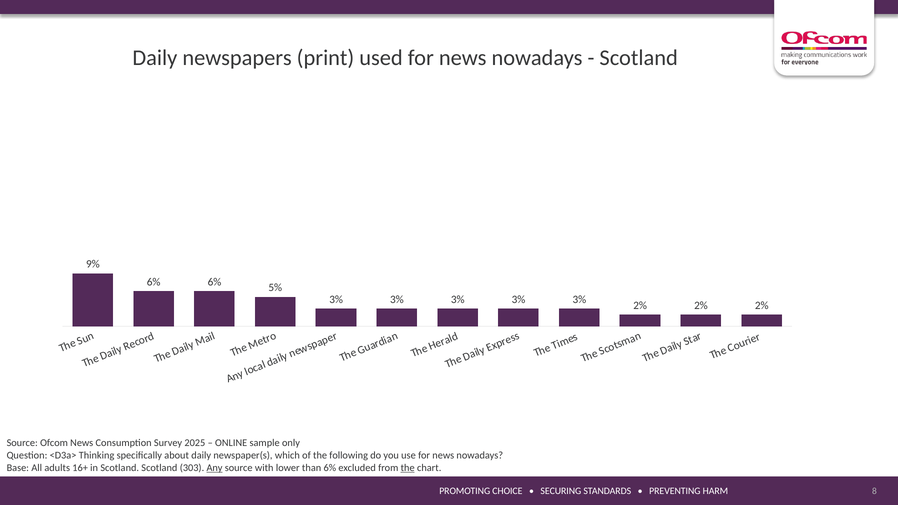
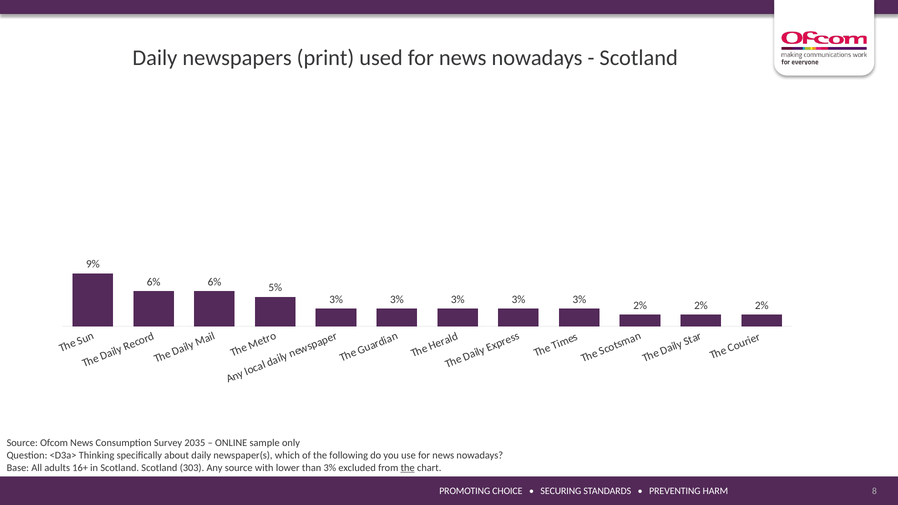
2025: 2025 -> 2035 (195, 443)
Any underline: present -> none (215, 468)
than 6%: 6% -> 3% (330, 468)
